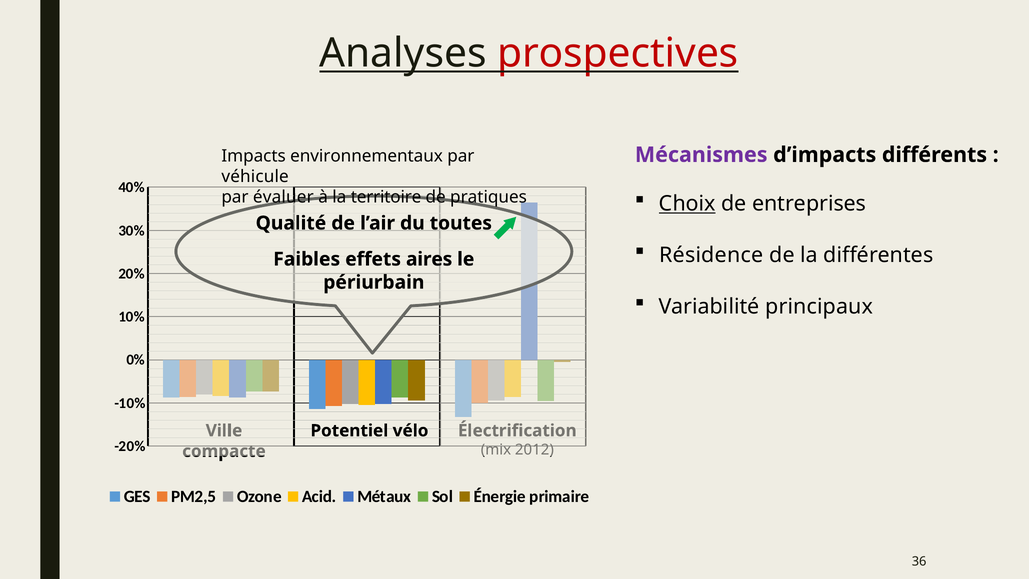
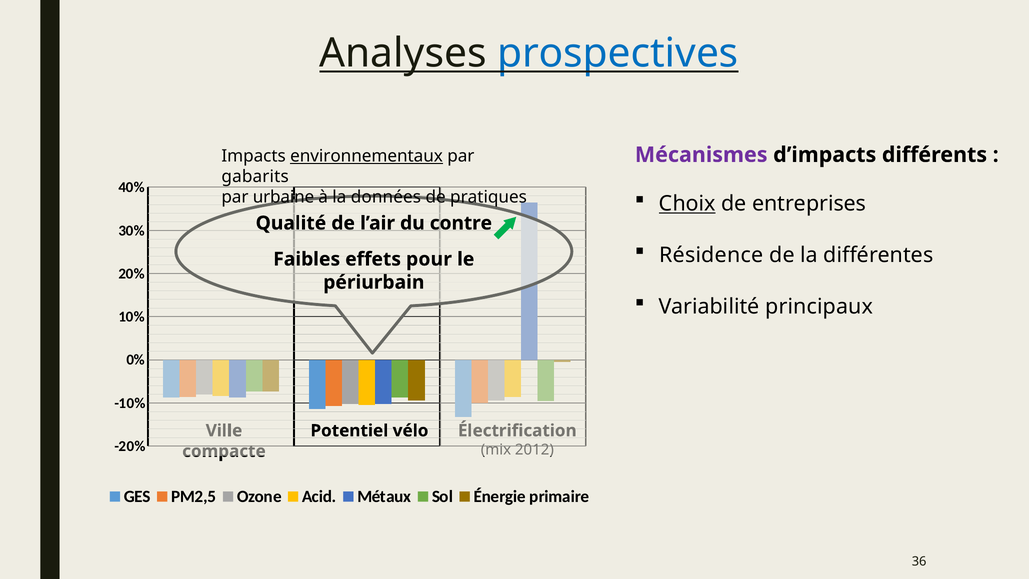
prospectives colour: red -> blue (618, 53)
environnementaux underline: none -> present (367, 156)
véhicule: véhicule -> gabarits (255, 177)
évaluer: évaluer -> urbaine (283, 197)
territoire: territoire -> données (386, 197)
toutes: toutes -> contre (461, 223)
aires: aires -> pour (429, 259)
